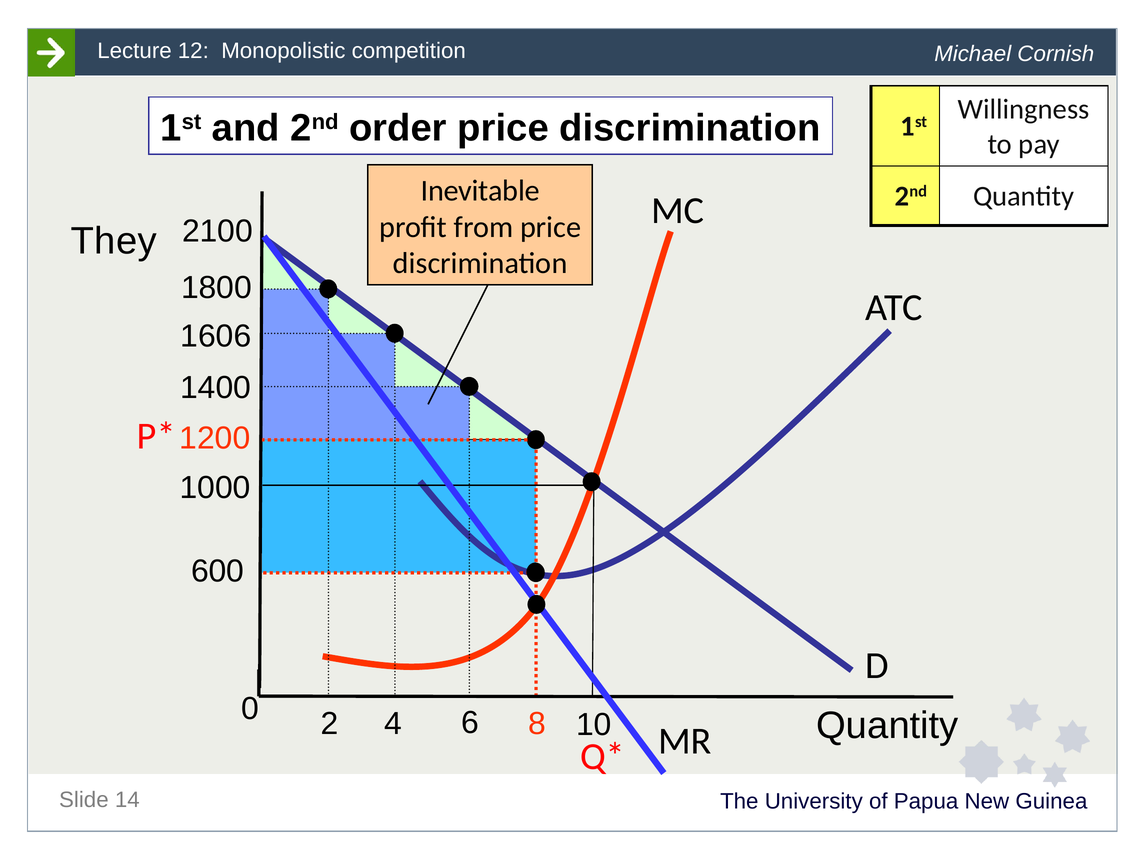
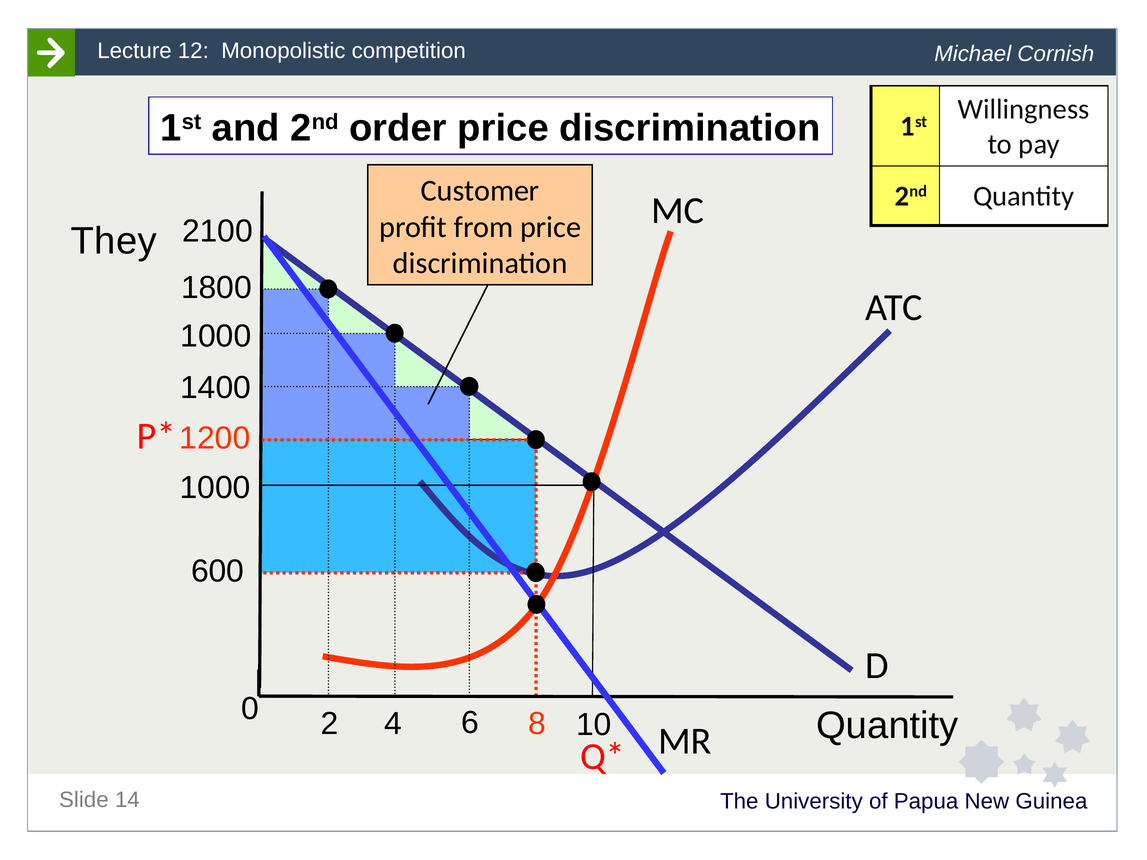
Inevitable: Inevitable -> Customer (480, 191)
1606: 1606 -> 1000 (216, 336)
